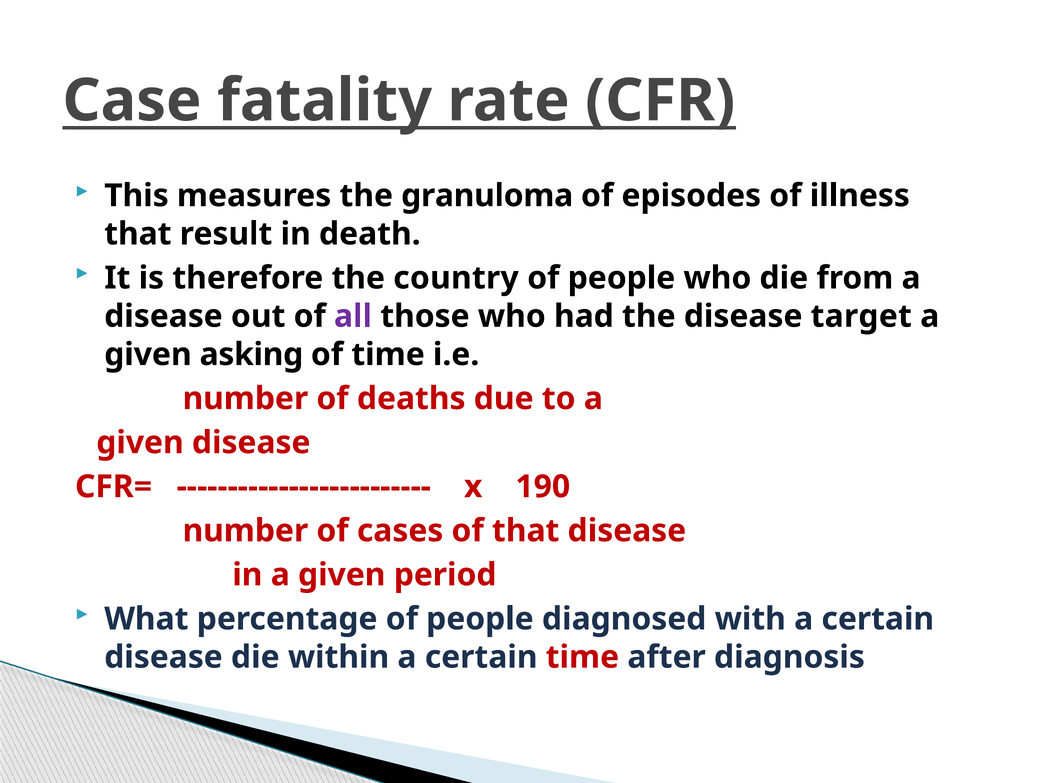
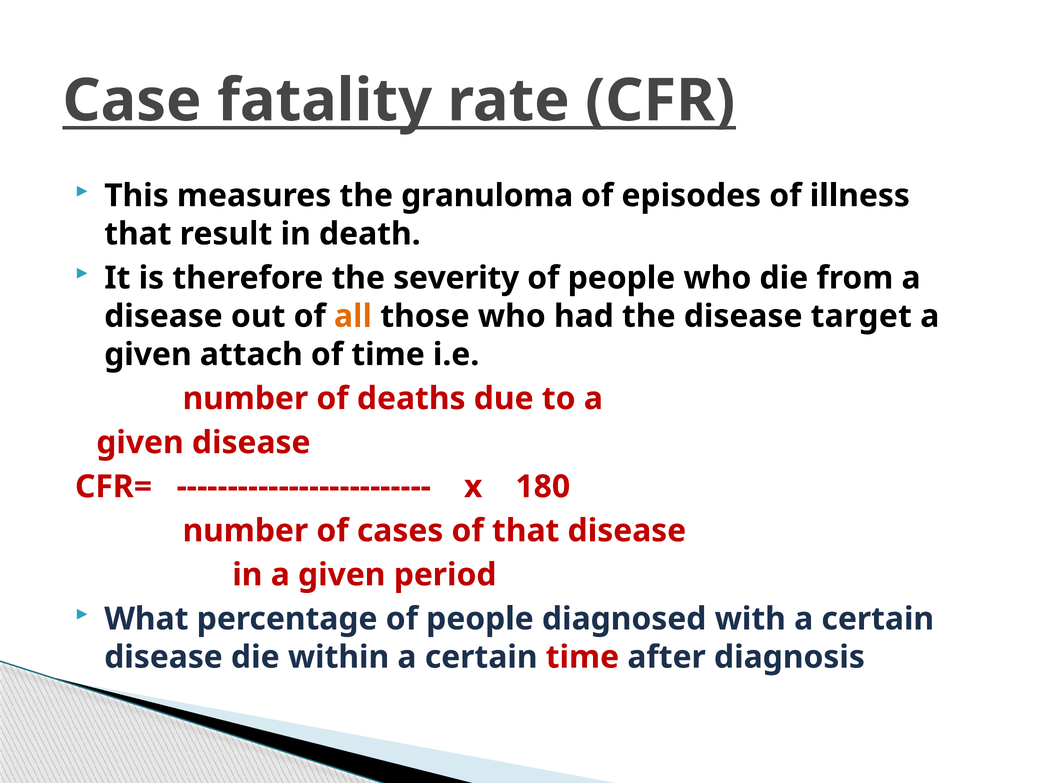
country: country -> severity (456, 278)
all colour: purple -> orange (353, 316)
asking: asking -> attach (251, 355)
190: 190 -> 180 (543, 487)
